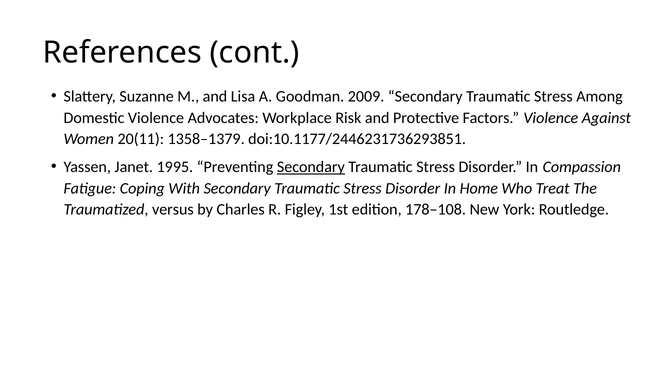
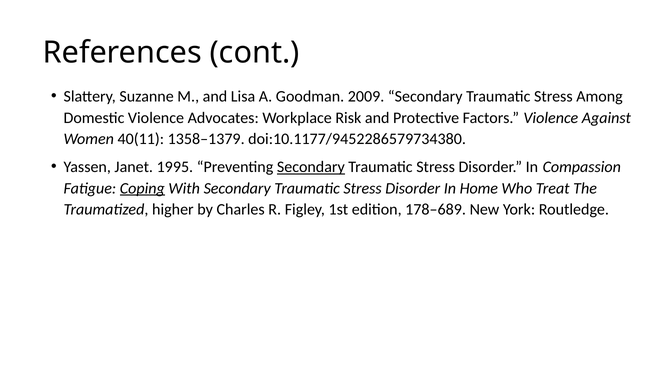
20(11: 20(11 -> 40(11 (141, 139)
doi:10.1177/2446231736293851: doi:10.1177/2446231736293851 -> doi:10.1177/9452286579734380 (357, 139)
Coping underline: none -> present (142, 188)
versus: versus -> higher (173, 209)
178–108: 178–108 -> 178–689 (436, 209)
